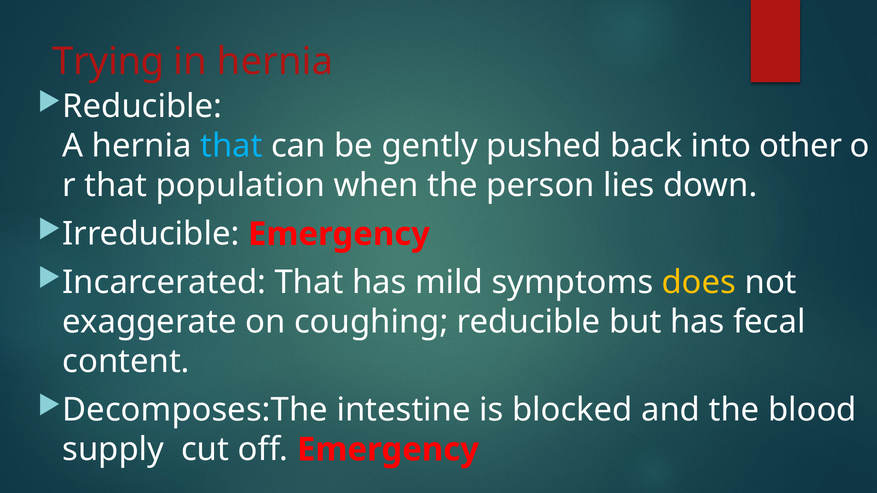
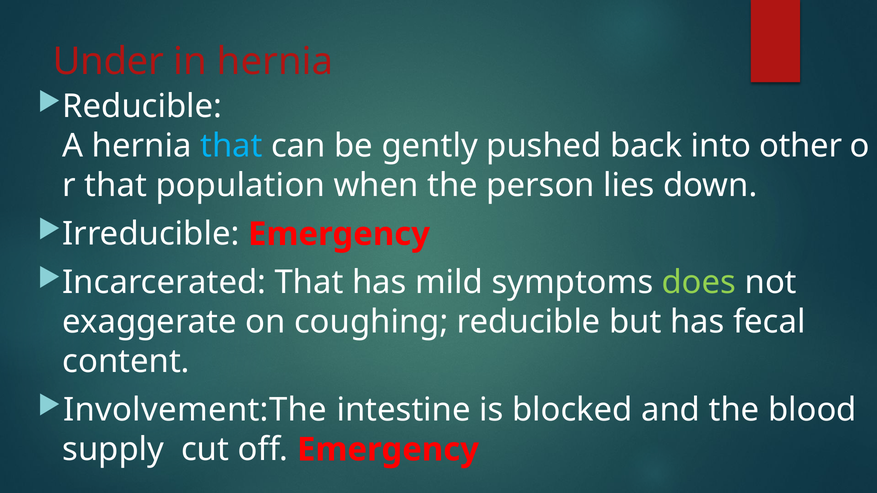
Trying: Trying -> Under (108, 62)
does colour: yellow -> light green (699, 283)
Decomposes:The: Decomposes:The -> Involvement:The (195, 410)
